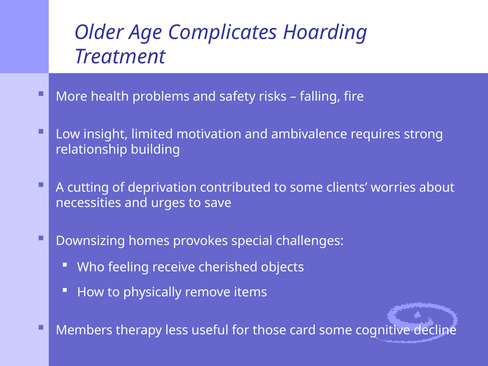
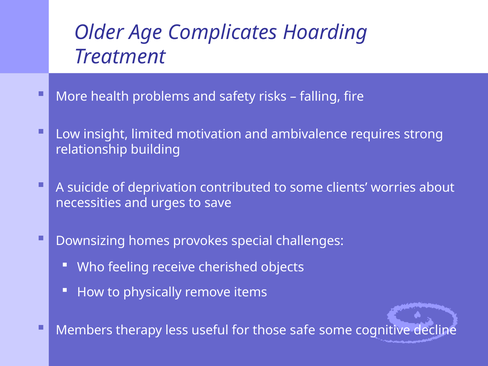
cutting: cutting -> suicide (88, 188)
card: card -> safe (303, 330)
